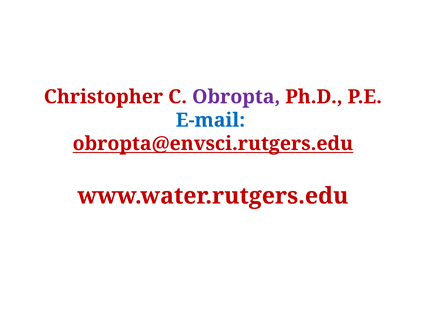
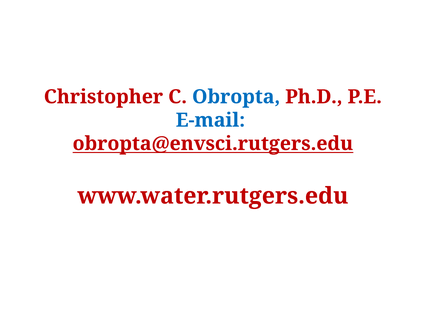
Obropta colour: purple -> blue (236, 97)
